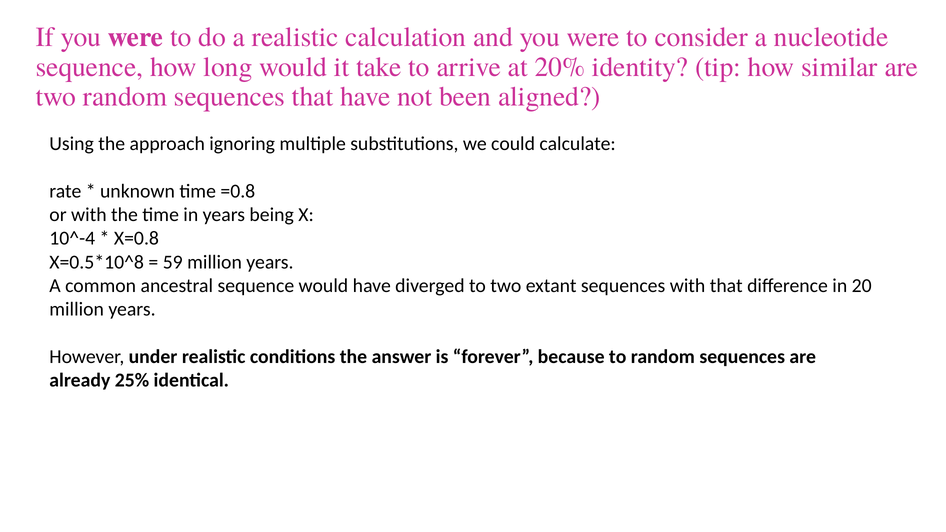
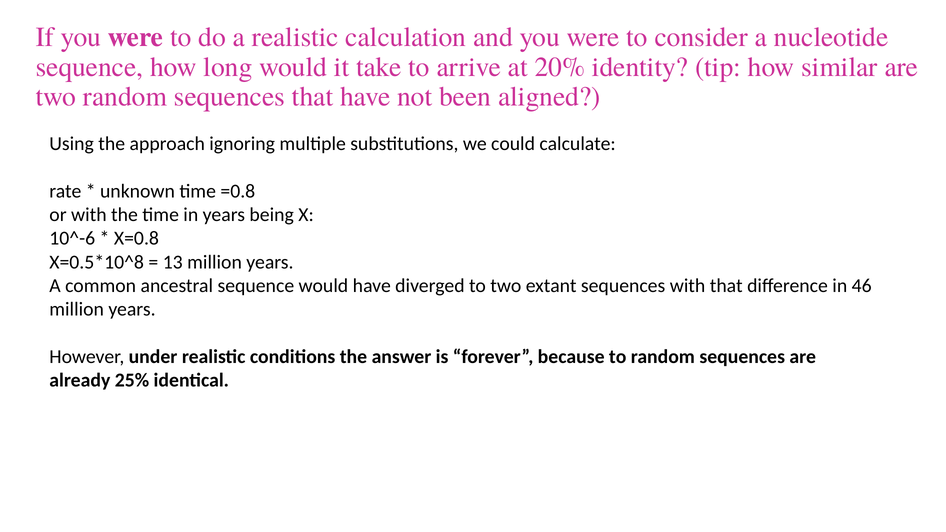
10^-4: 10^-4 -> 10^-6 (72, 239)
59: 59 -> 13 (173, 262)
20: 20 -> 46 (862, 286)
